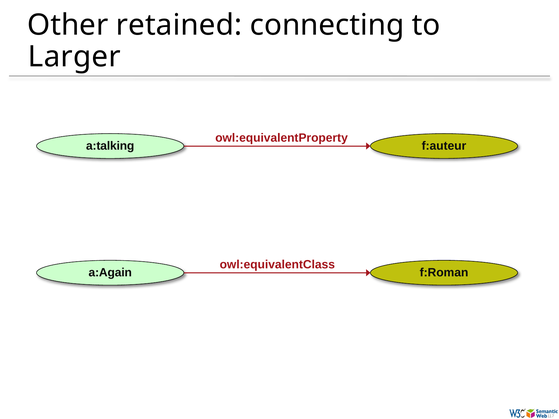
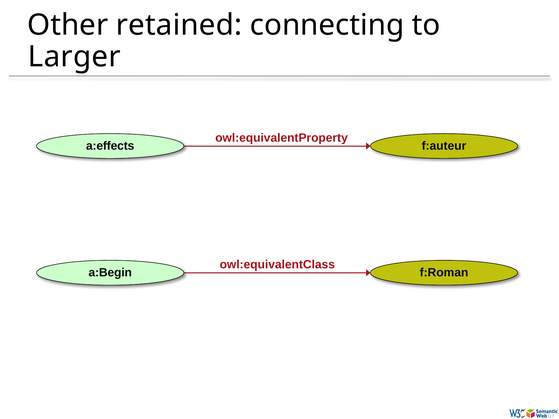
a:talking: a:talking -> a:effects (110, 146)
a:Again: a:Again -> a:Begin (110, 273)
